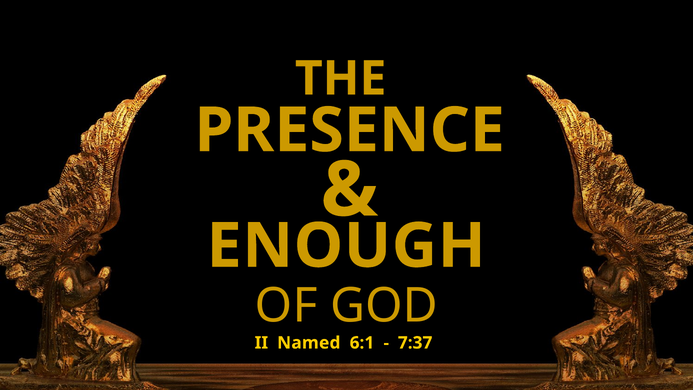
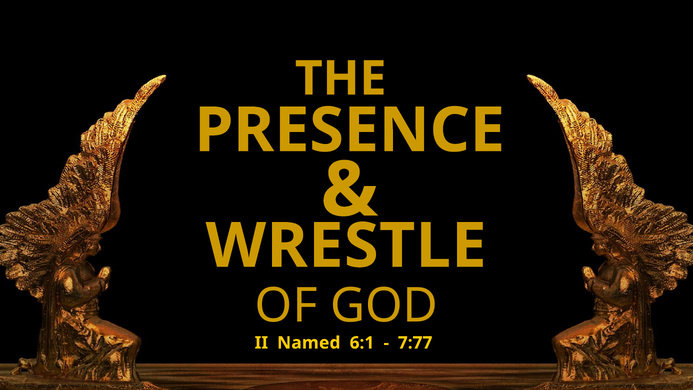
ENOUGH: ENOUGH -> WRESTLE (346, 246)
7:37: 7:37 -> 7:77 (415, 343)
